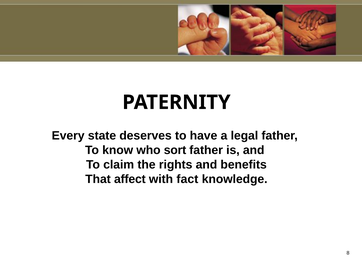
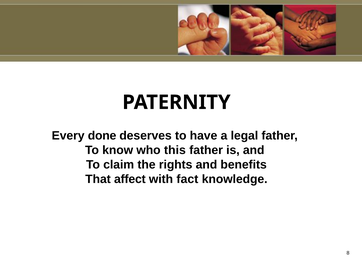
state: state -> done (102, 135)
sort: sort -> this (175, 150)
